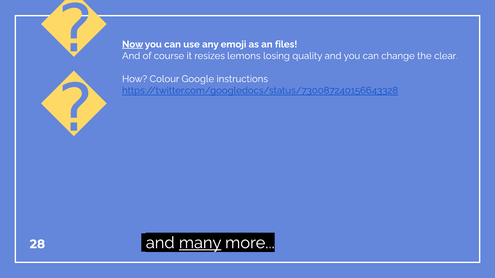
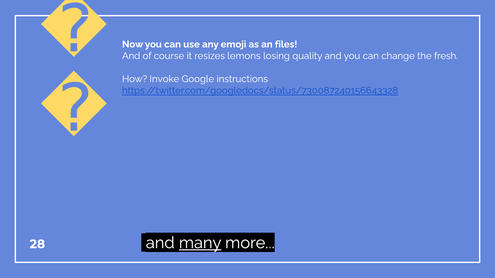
Now underline: present -> none (133, 44)
clear: clear -> fresh (446, 56)
Colour: Colour -> Invoke (164, 79)
